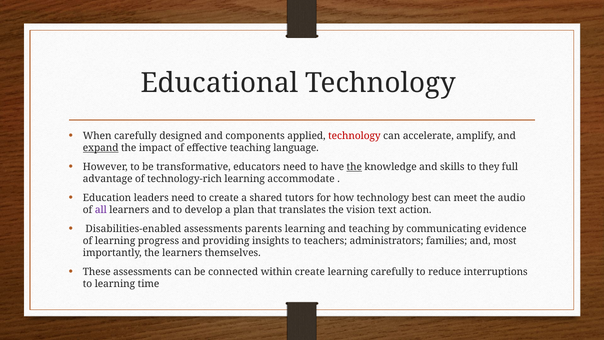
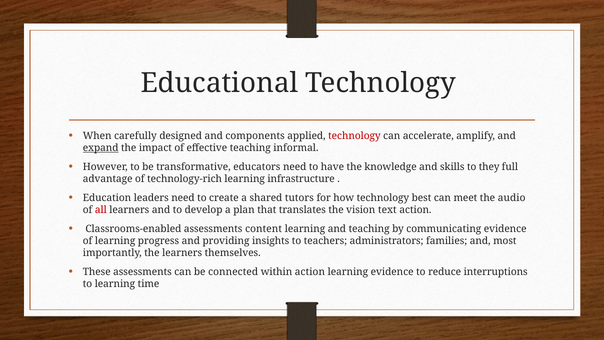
language: language -> informal (296, 148)
the underline: present -> none (354, 167)
accommodate: accommodate -> infrastructure (301, 179)
all colour: purple -> red (101, 210)
Disabilities-enabled: Disabilities-enabled -> Classrooms-enabled (133, 229)
parents: parents -> content (264, 229)
within create: create -> action (310, 272)
learning carefully: carefully -> evidence (392, 272)
